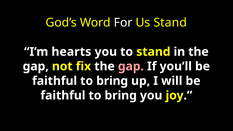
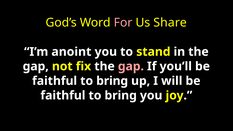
For colour: white -> pink (123, 23)
Us Stand: Stand -> Share (170, 23)
hearts: hearts -> anoint (71, 52)
